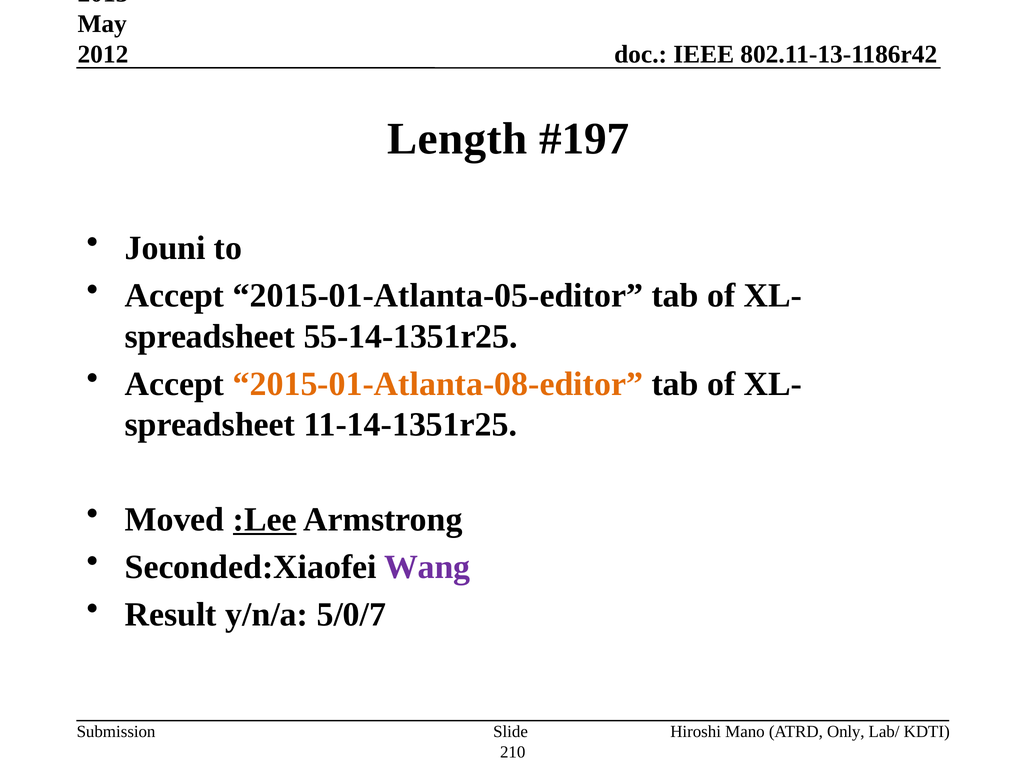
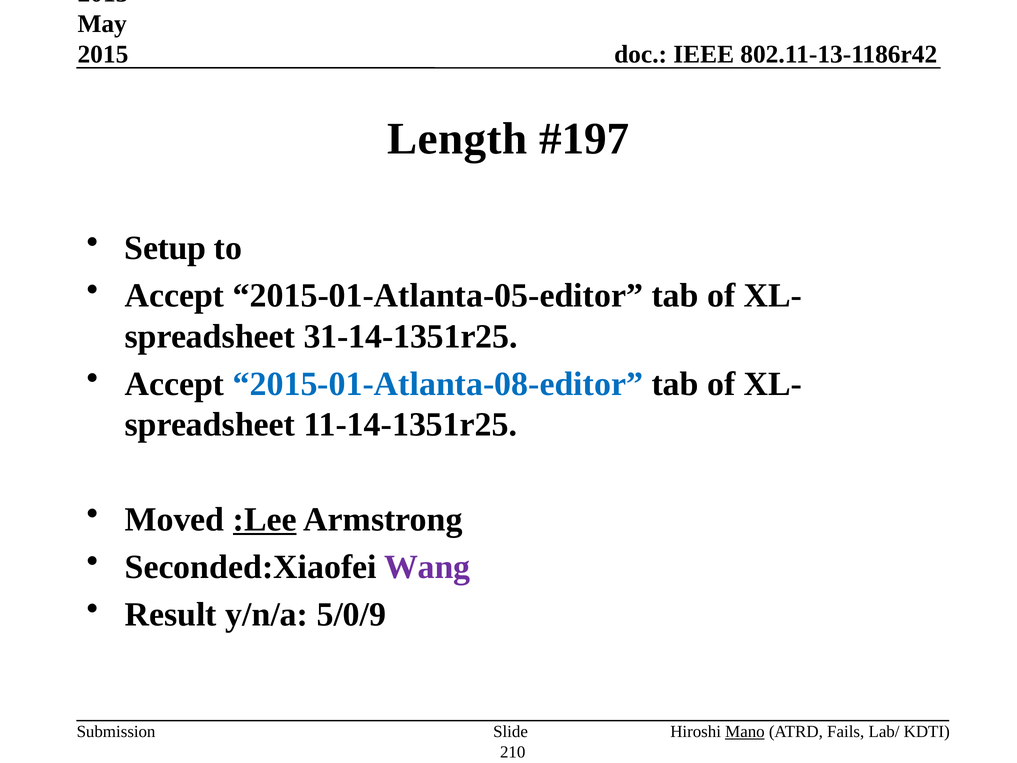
2012: 2012 -> 2015 (103, 54)
Jouni: Jouni -> Setup (165, 248)
55-14-1351r25: 55-14-1351r25 -> 31-14-1351r25 (411, 336)
2015-01-Atlanta-08-editor colour: orange -> blue (438, 384)
5/0/7: 5/0/7 -> 5/0/9 (351, 614)
Mano underline: none -> present (745, 732)
Only: Only -> Fails (846, 732)
